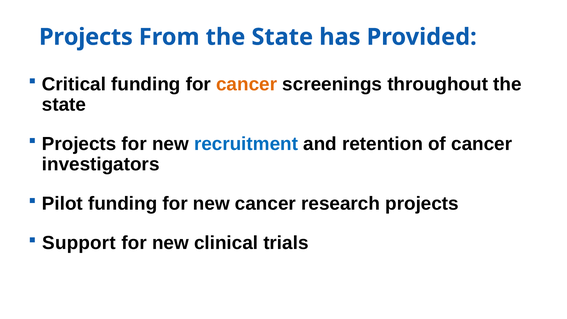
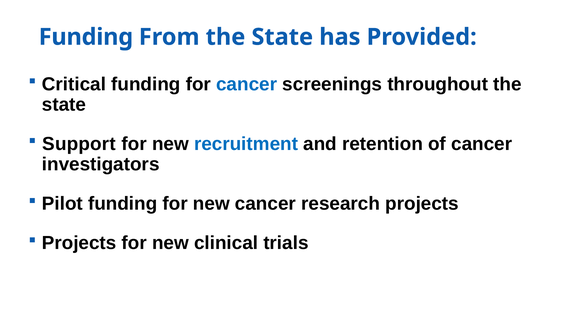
Projects: Projects -> Funding (86, 37)
cancer colour: orange -> blue (247, 84)
Projects: Projects -> Support (79, 144)
Support: Support -> Projects (79, 243)
